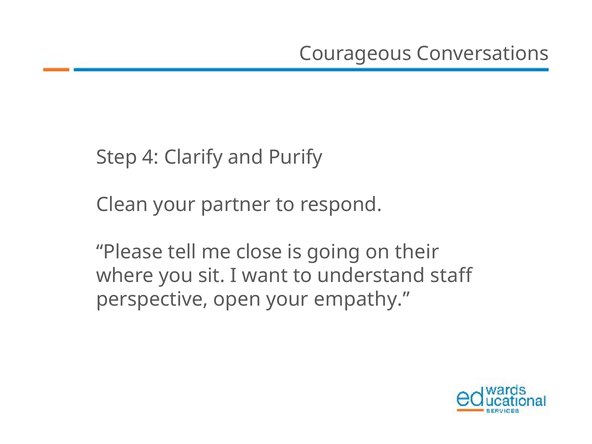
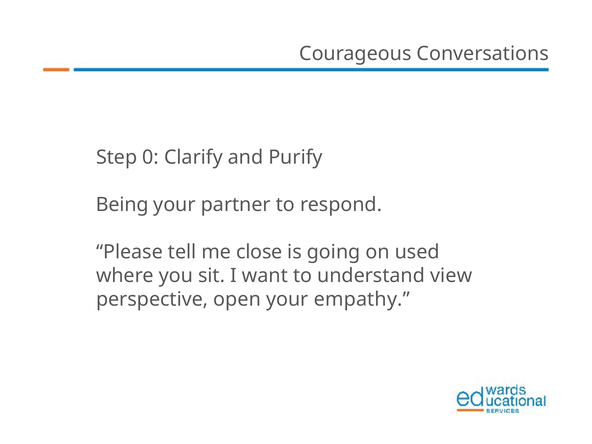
4: 4 -> 0 (151, 157)
Clean: Clean -> Being (122, 205)
their: their -> used (417, 252)
staff: staff -> view (451, 276)
